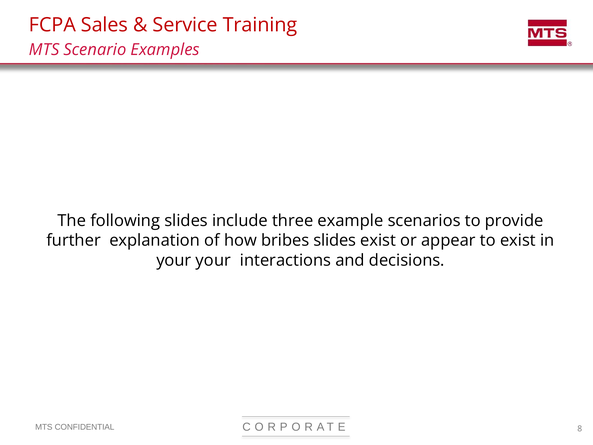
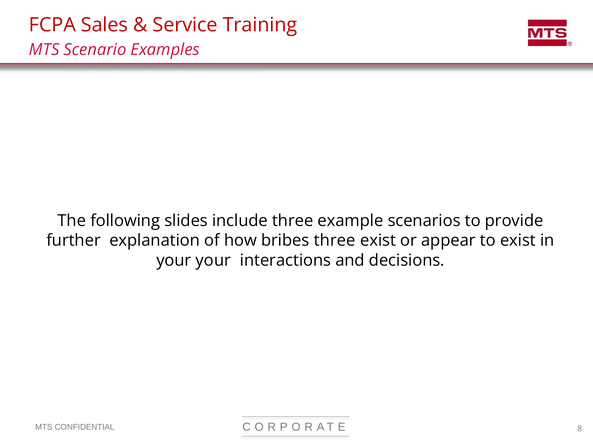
bribes slides: slides -> three (335, 240)
